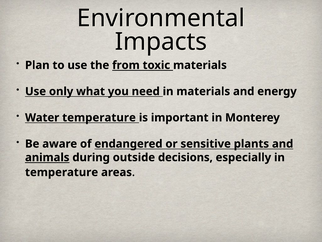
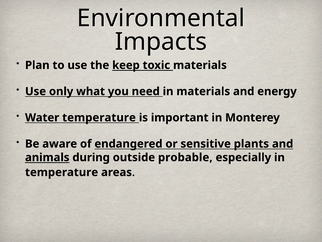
from: from -> keep (126, 65)
decisions: decisions -> probable (185, 157)
